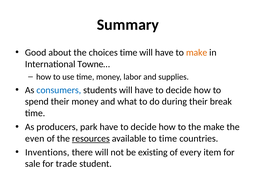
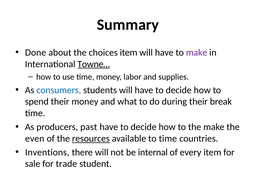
Good: Good -> Done (36, 53)
choices time: time -> item (129, 53)
make colour: orange -> purple (197, 53)
Towne… underline: none -> present (94, 64)
park: park -> past (89, 127)
existing: existing -> internal (153, 152)
